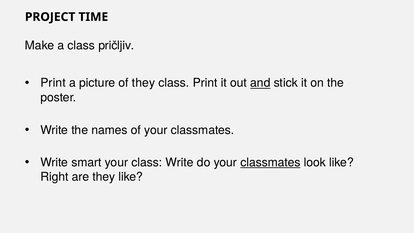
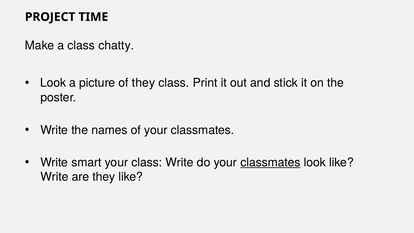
pričljiv: pričljiv -> chatty (116, 45)
Print: Print -> Look (53, 83)
and underline: present -> none (260, 83)
Right: Right -> Write (55, 177)
